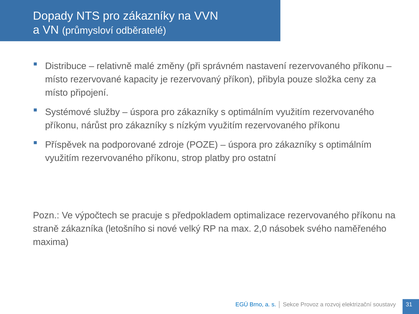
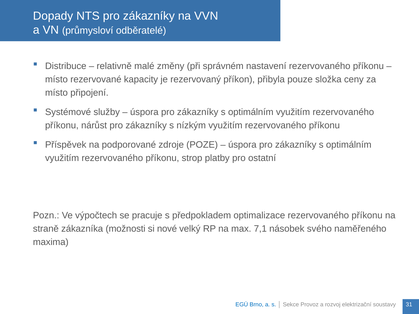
letošního: letošního -> možnosti (126, 229)
2,0: 2,0 -> 7,1 (260, 229)
